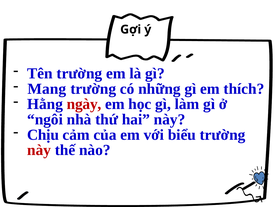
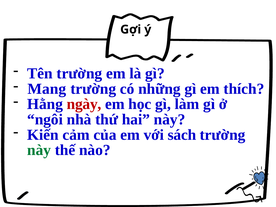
Chịu: Chịu -> Kiến (43, 135)
biểu: biểu -> sách (182, 135)
này colour: red -> green (39, 150)
